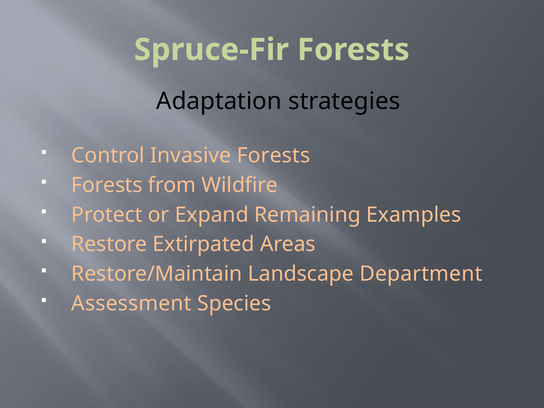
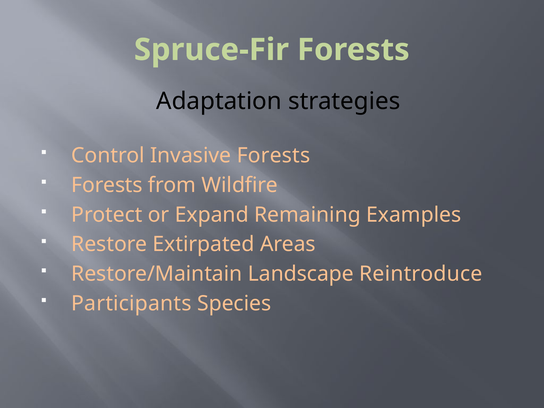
Department: Department -> Reintroduce (421, 274)
Assessment: Assessment -> Participants (131, 303)
